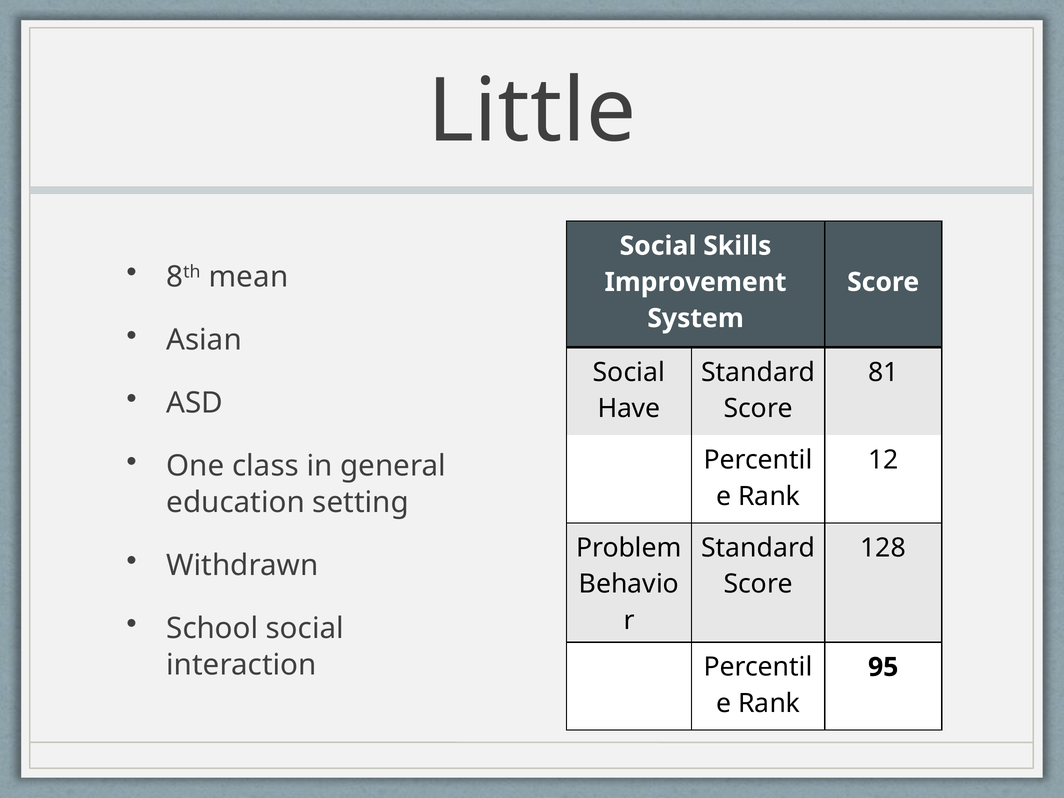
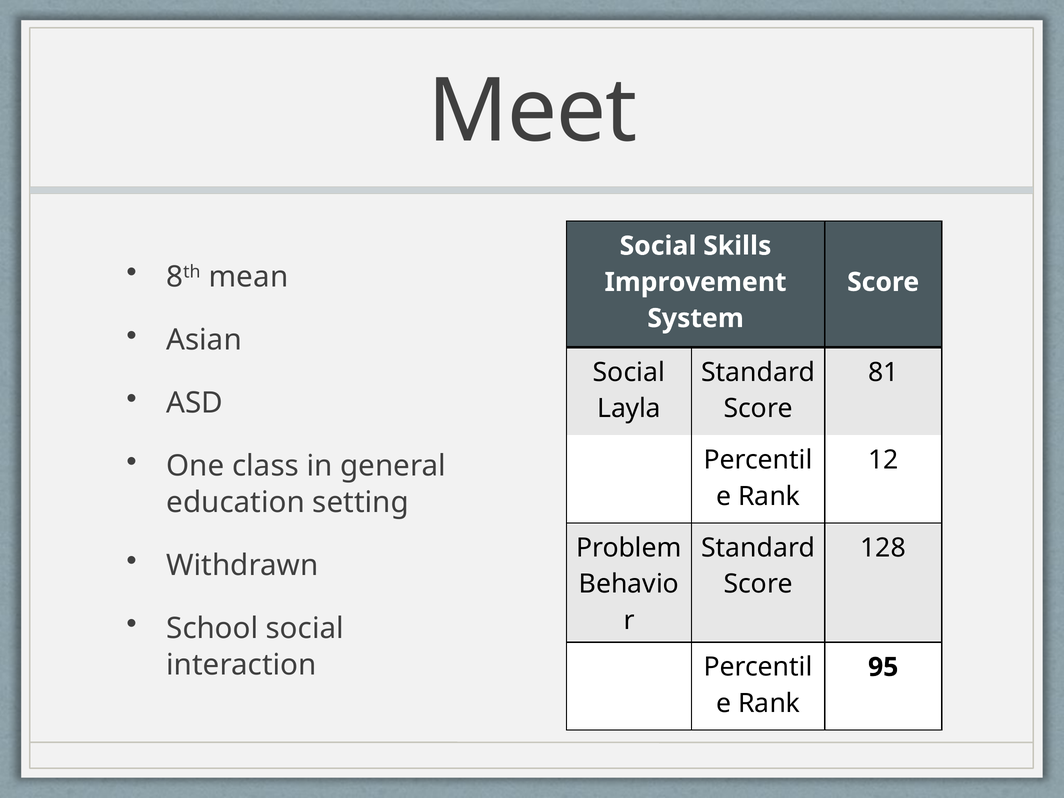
Little: Little -> Meet (532, 111)
Have: Have -> Layla (629, 408)
